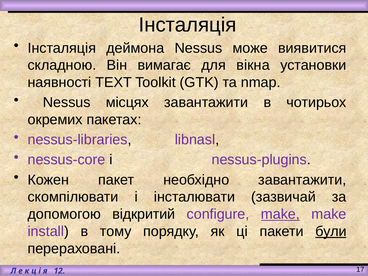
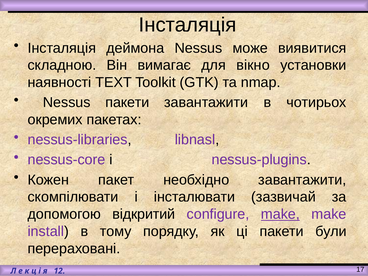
вікна: вікна -> вікно (253, 65)
Nessus місцях: місцях -> пакети (127, 102)
були underline: present -> none (331, 231)
